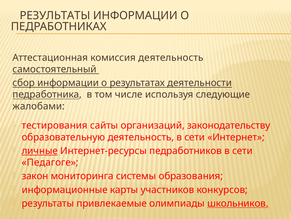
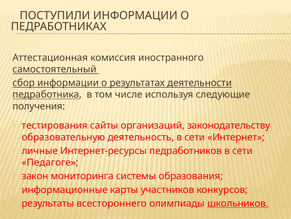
РЕЗУЛЬТАТЫ: РЕЗУЛЬТАТЫ -> ПОСТУПИЛИ (55, 16)
комиссия деятельность: деятельность -> иностранного (171, 57)
жалобами: жалобами -> получения (39, 106)
личные underline: present -> none (40, 150)
привлекаемые: привлекаемые -> всестороннего (112, 203)
